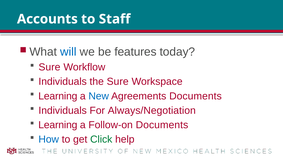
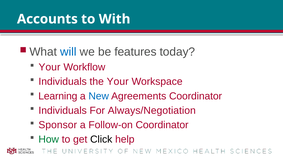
Staff: Staff -> With (115, 19)
Sure: Sure -> Your (49, 67)
the Sure: Sure -> Your (118, 82)
Agreements Documents: Documents -> Coordinator (196, 96)
Learning: Learning -> Sponsor (58, 125)
Follow-on Documents: Documents -> Coordinator (162, 125)
How colour: blue -> green (49, 140)
Click colour: green -> black (101, 140)
